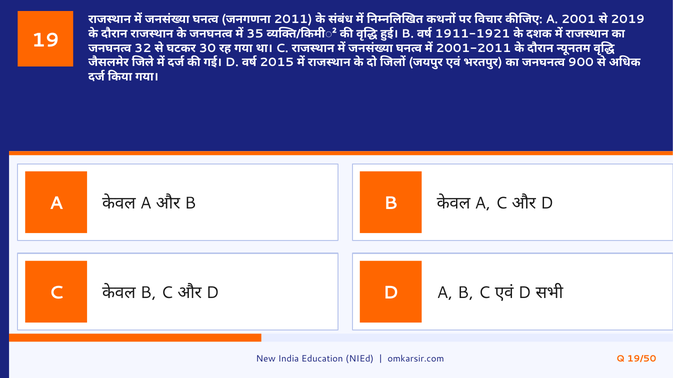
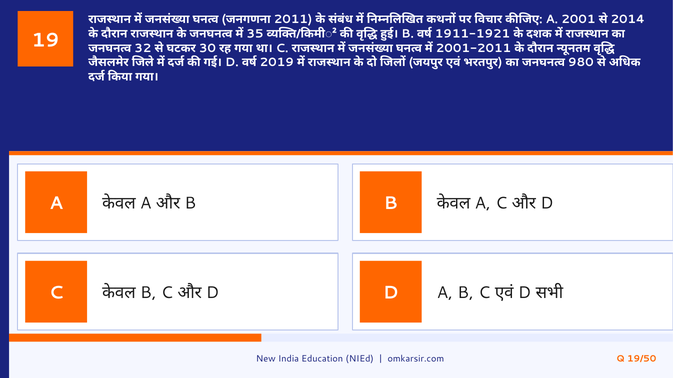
2019: 2019 -> 2014 (628, 20)
2015: 2015 -> 2019 (277, 63)
900: 900 -> 980 (581, 63)
